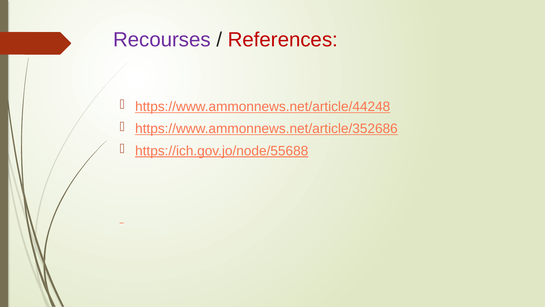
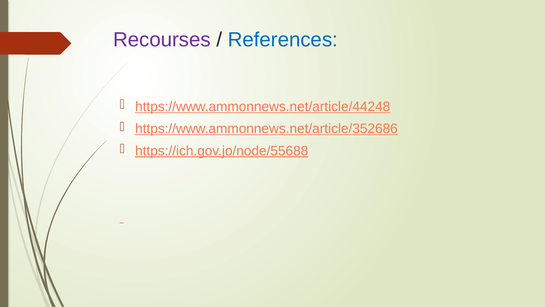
References colour: red -> blue (283, 40)
